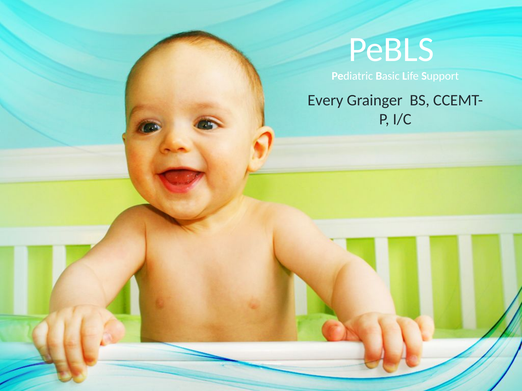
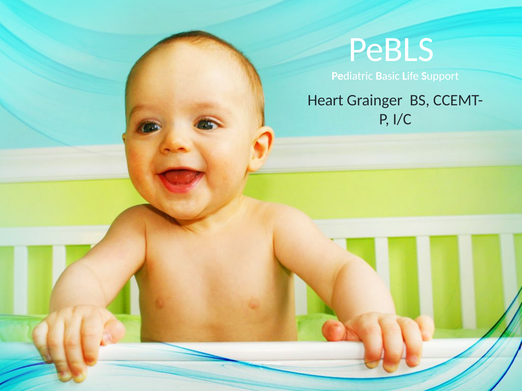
Every: Every -> Heart (325, 100)
